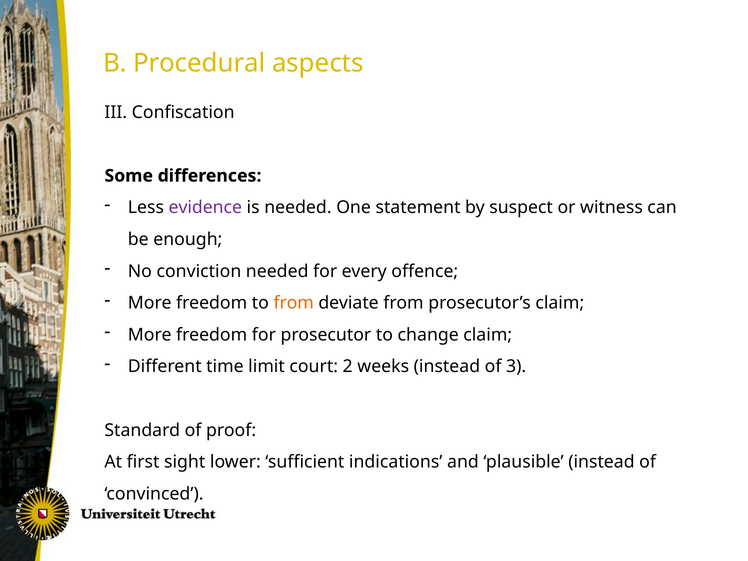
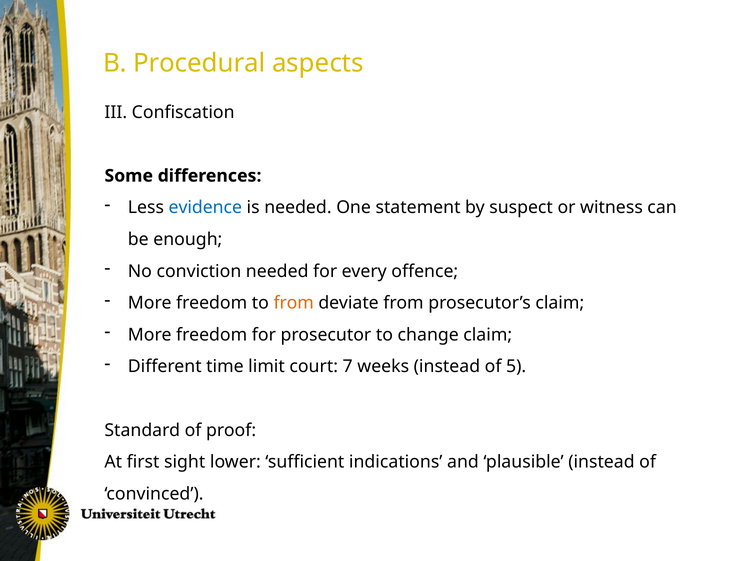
evidence colour: purple -> blue (205, 208)
2: 2 -> 7 (348, 367)
3: 3 -> 5 (516, 367)
